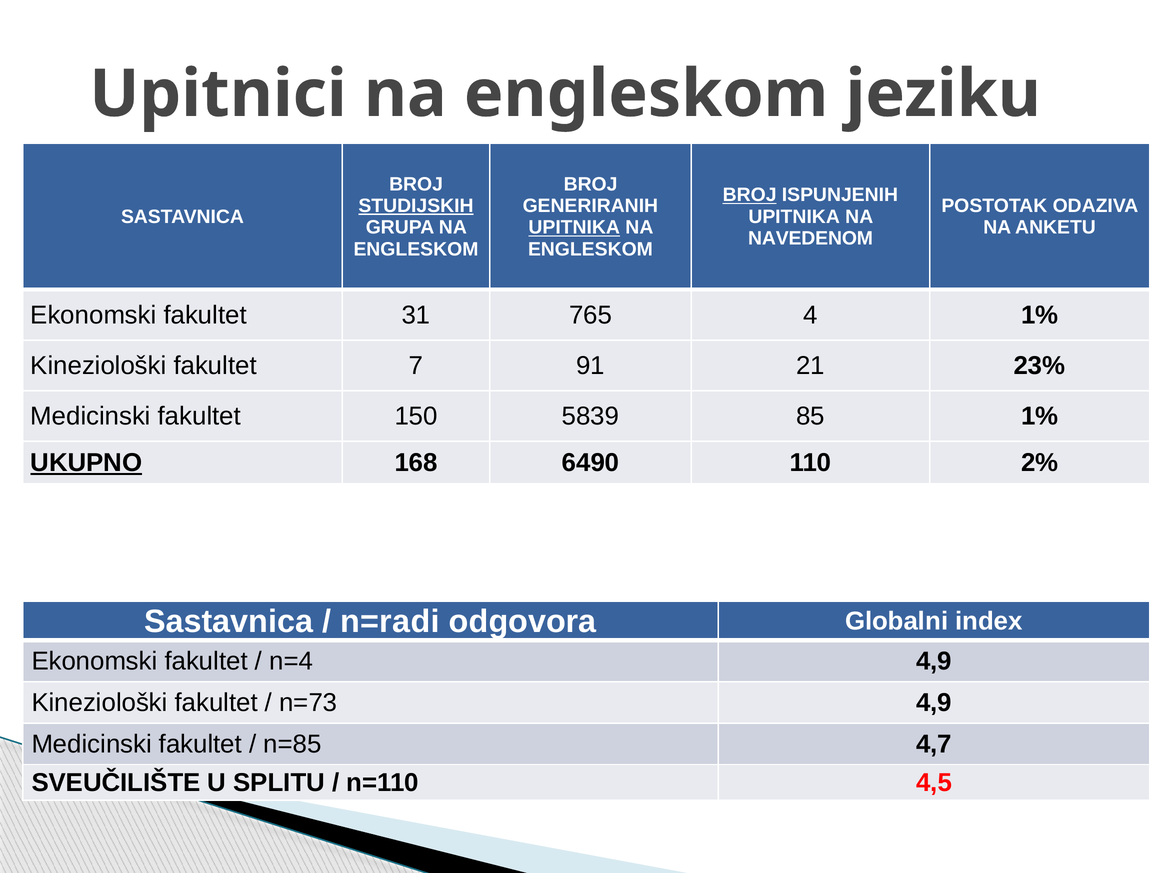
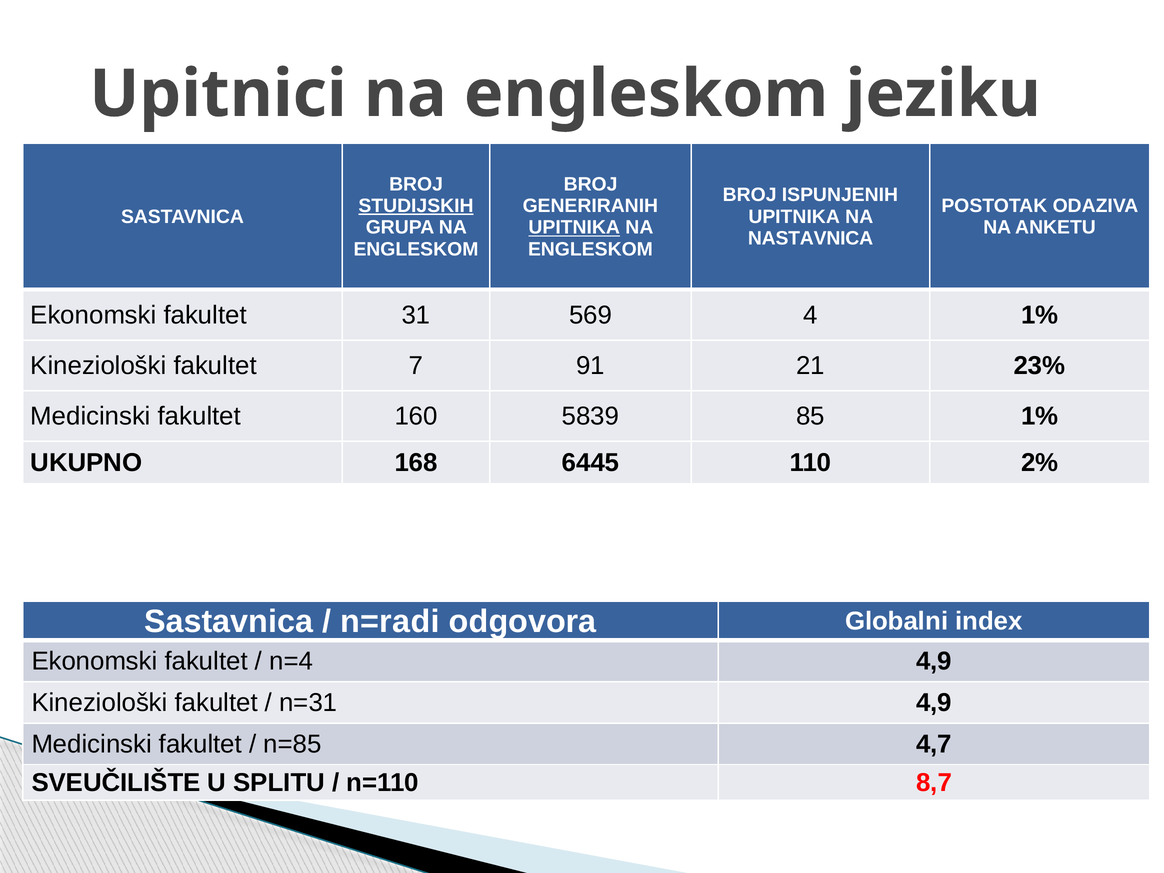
BROJ underline: present -> none (750, 195)
NAVEDENOM: NAVEDENOM -> NASTAVNICA (811, 238)
765: 765 -> 569 (591, 315)
150: 150 -> 160 (416, 416)
UKUPNO underline: present -> none (86, 463)
6490: 6490 -> 6445 (591, 463)
n=73: n=73 -> n=31 (308, 703)
4,5: 4,5 -> 8,7 (934, 783)
